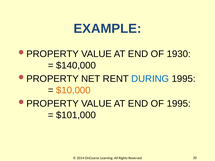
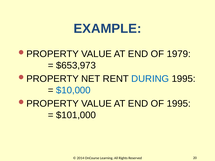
1930: 1930 -> 1979 (179, 54)
$140,000: $140,000 -> $653,973 (76, 66)
$10,000 colour: orange -> blue (73, 90)
